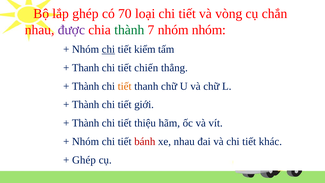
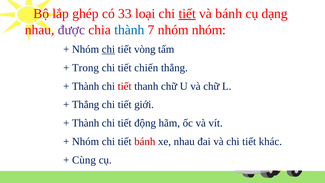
70: 70 -> 33 (125, 14)
tiết underline: none -> present (187, 14)
và vòng: vòng -> bánh (229, 14)
chắn: chắn -> dạng (275, 14)
thành colour: green -> blue (129, 30)
kiểm: kiểm -> vòng (145, 49)
Thanh: Thanh -> Trong (85, 68)
tiết colour: orange -> red (125, 86)
Thành: Thành -> Thẳng (86, 105)
thiệu: thiệu -> động (145, 123)
Ghép: Ghép -> Cùng (84, 160)
